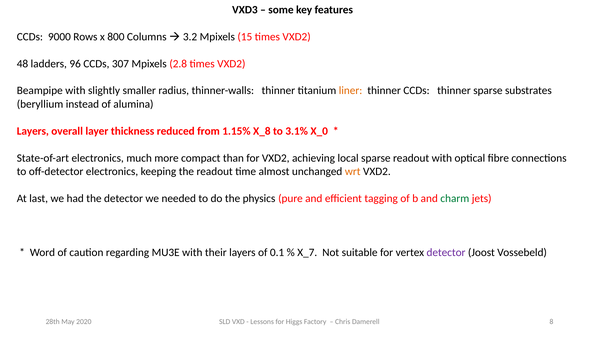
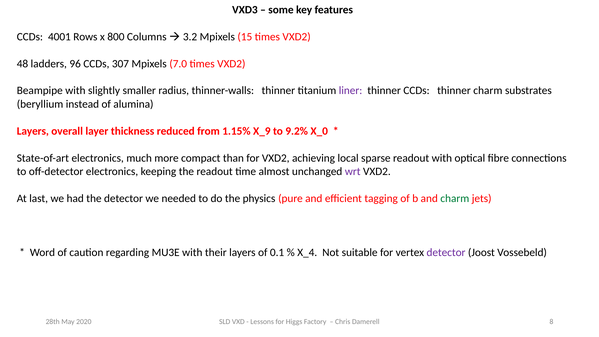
9000: 9000 -> 4001 (59, 37)
2.8: 2.8 -> 7.0 (178, 64)
liner colour: orange -> purple (351, 91)
thinner sparse: sparse -> charm (488, 91)
X_8: X_8 -> X_9 (262, 131)
3.1%: 3.1% -> 9.2% (297, 131)
wrt colour: orange -> purple (353, 171)
X_7: X_7 -> X_4 (307, 252)
